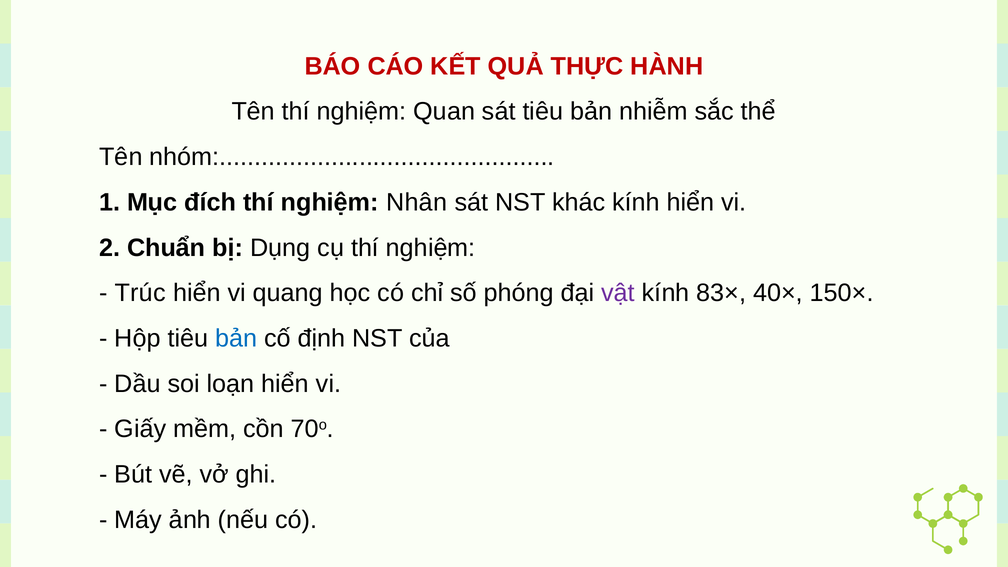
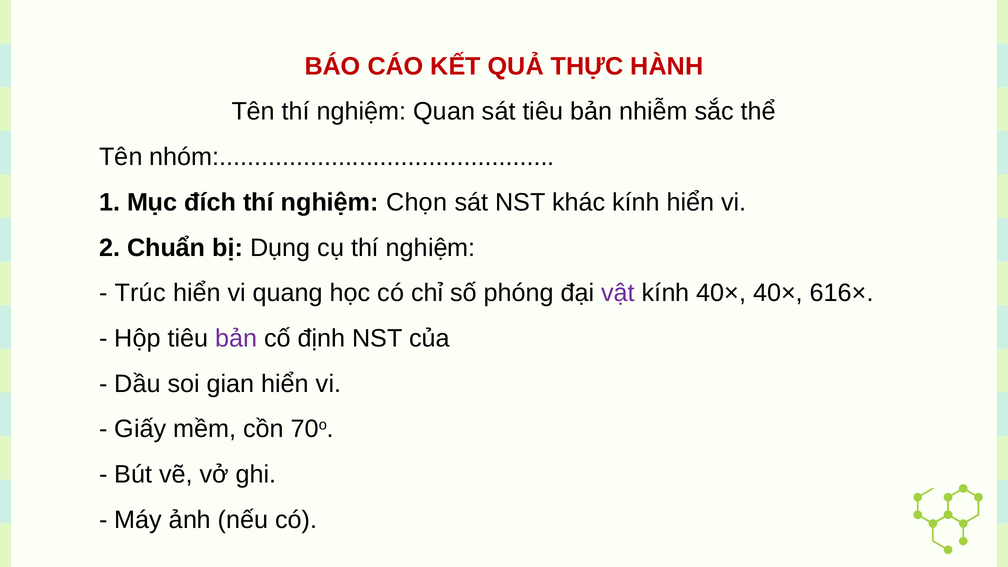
Nhân: Nhân -> Chọn (417, 202)
kính 83×: 83× -> 40× (721, 293)
150×: 150× -> 616× (842, 293)
bản colour: blue -> purple (236, 338)
loạn: loạn -> gian (231, 384)
